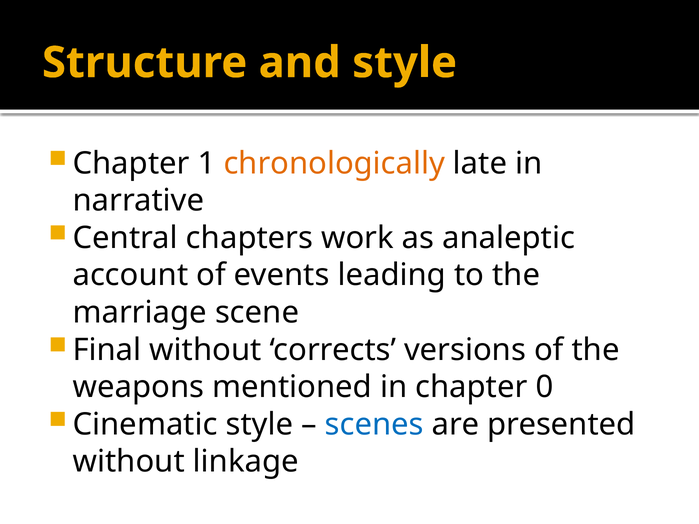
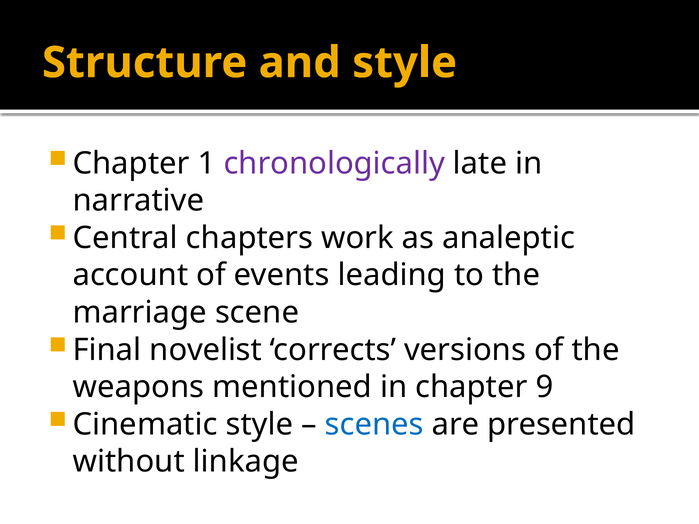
chronologically colour: orange -> purple (334, 164)
Final without: without -> novelist (206, 350)
0: 0 -> 9 (545, 387)
